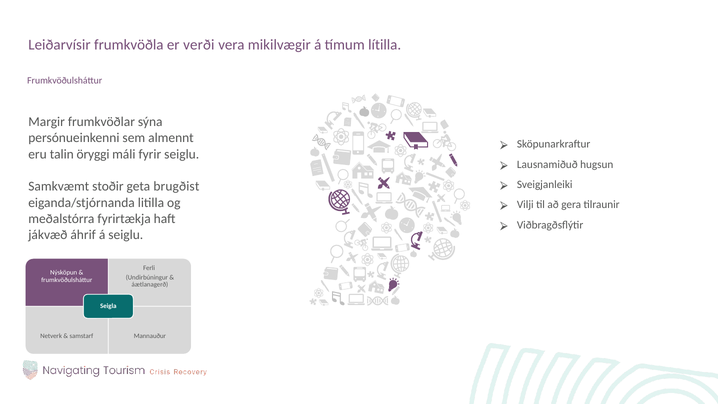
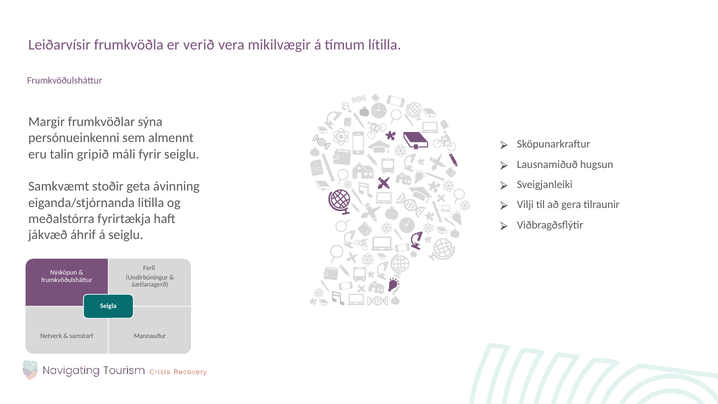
verði: verði -> verið (199, 45)
öryggi: öryggi -> gripið (93, 154)
brugðist: brugðist -> ávinning (176, 186)
